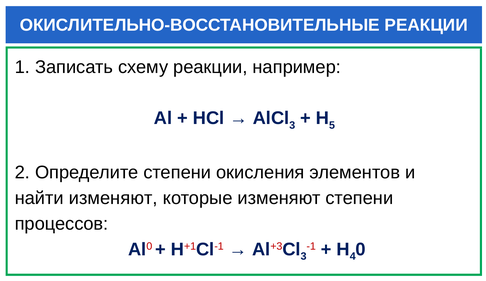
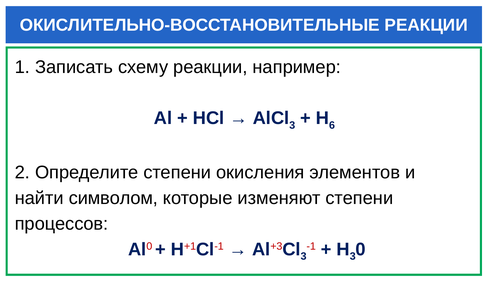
5: 5 -> 6 (332, 125)
найти изменяют: изменяют -> символом (113, 198)
4: 4 -> 3 (353, 256)
